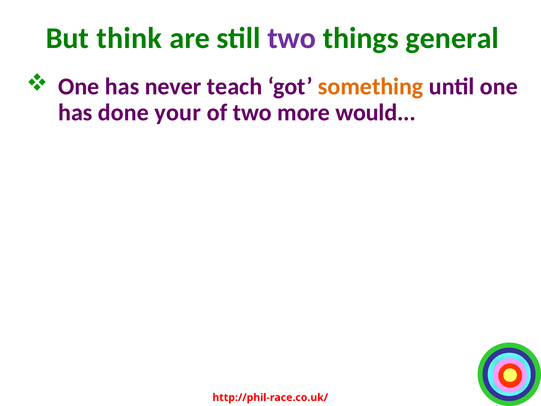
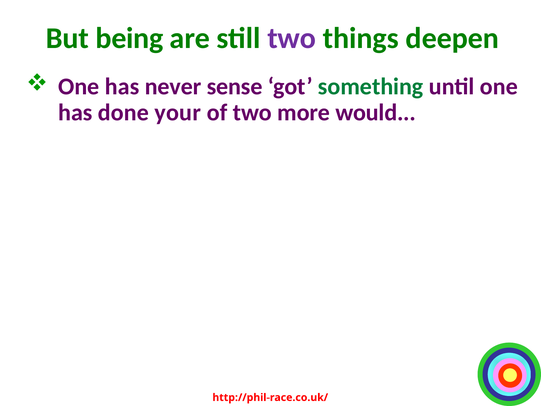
think: think -> being (129, 38)
general: general -> deepen (452, 38)
teach: teach -> sense (235, 86)
something colour: orange -> green (371, 86)
